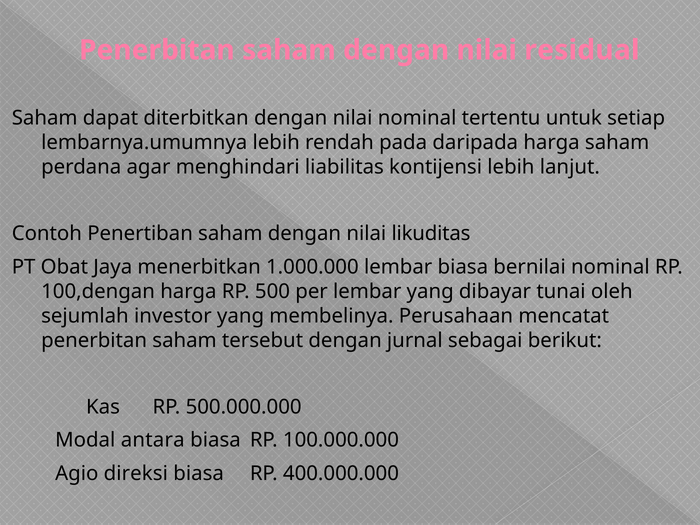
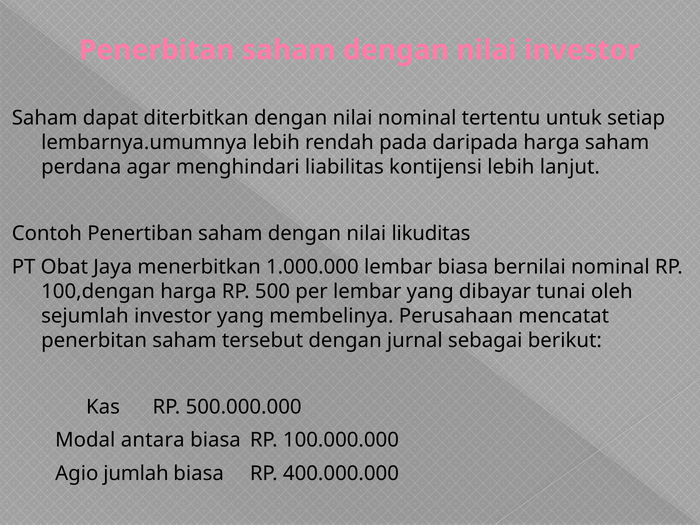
nilai residual: residual -> investor (582, 50)
direksi: direksi -> jumlah (136, 473)
